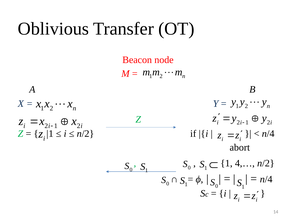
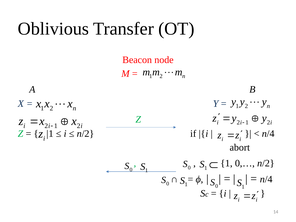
4,…: 4,… -> 0,… (245, 163)
